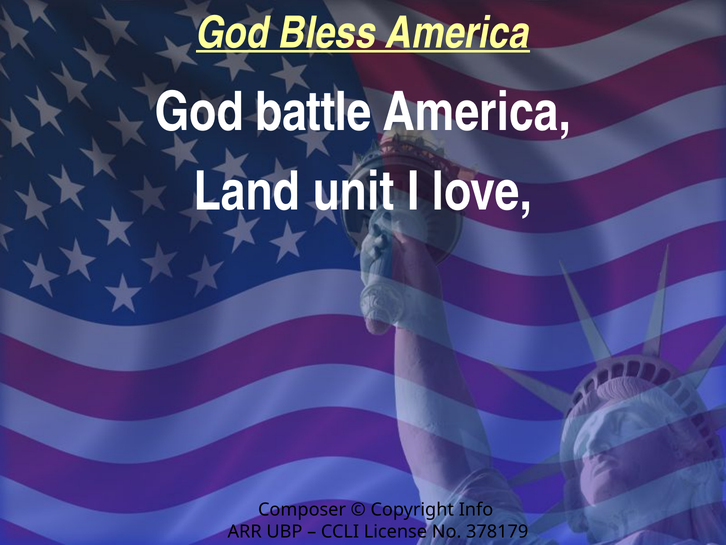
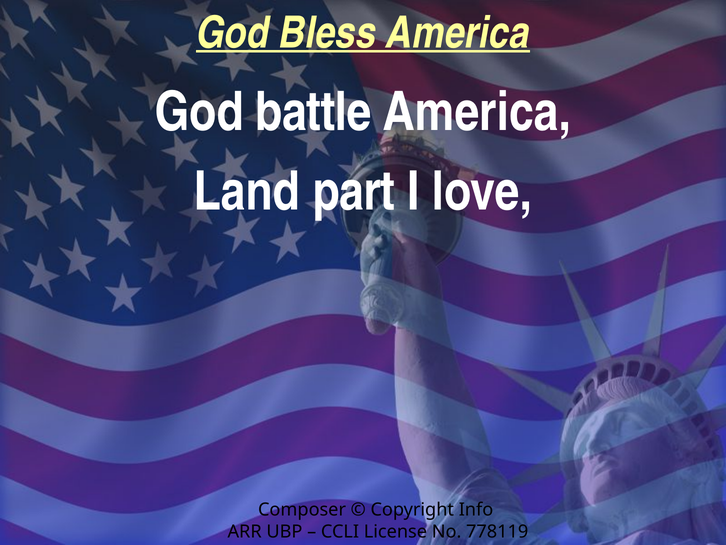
unit: unit -> part (354, 192)
378179: 378179 -> 778119 (497, 531)
